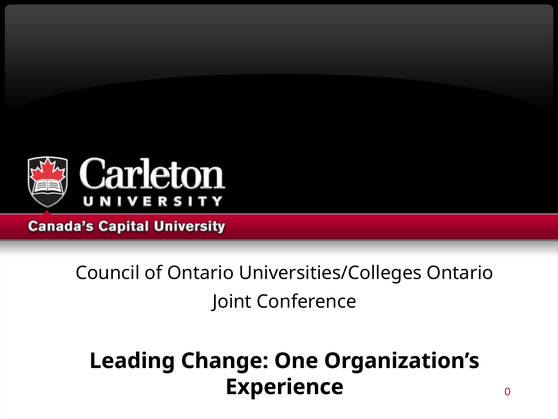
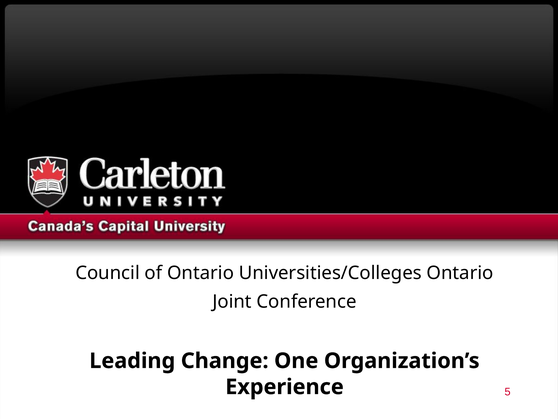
0: 0 -> 5 (508, 391)
